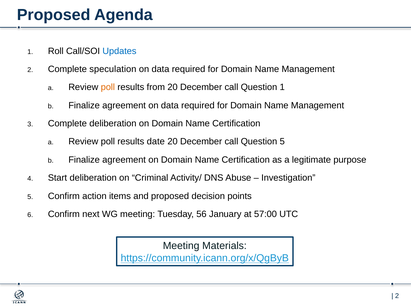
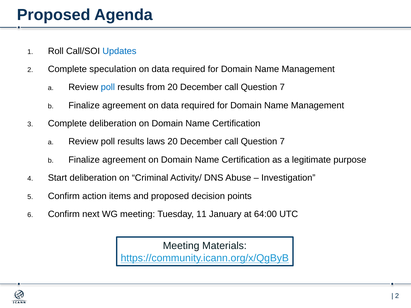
poll colour: orange -> blue (108, 87)
1: 1 -> 7 (282, 87)
date: date -> laws (156, 142)
5: 5 -> 7 (282, 142)
56: 56 -> 11 (201, 214)
57:00: 57:00 -> 64:00 (265, 214)
